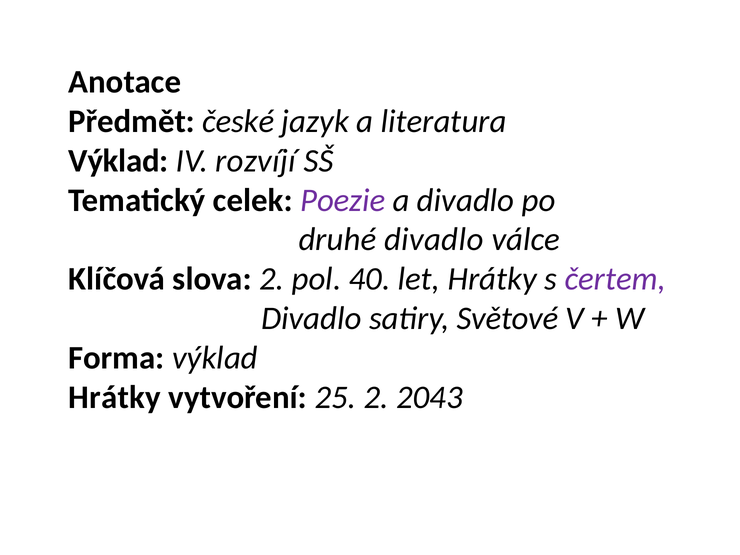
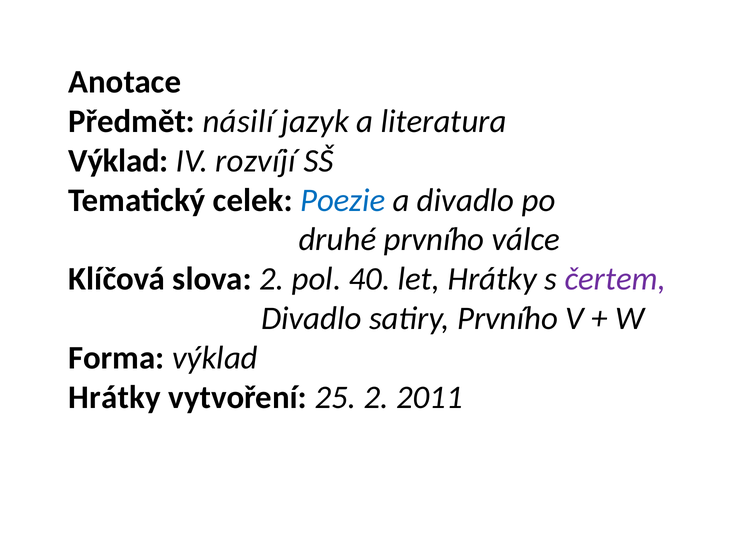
české: české -> násilí (238, 121)
Poezie colour: purple -> blue (343, 200)
druhé divadlo: divadlo -> prvního (434, 240)
satiry Světové: Světové -> Prvního (507, 319)
2043: 2043 -> 2011 (429, 398)
